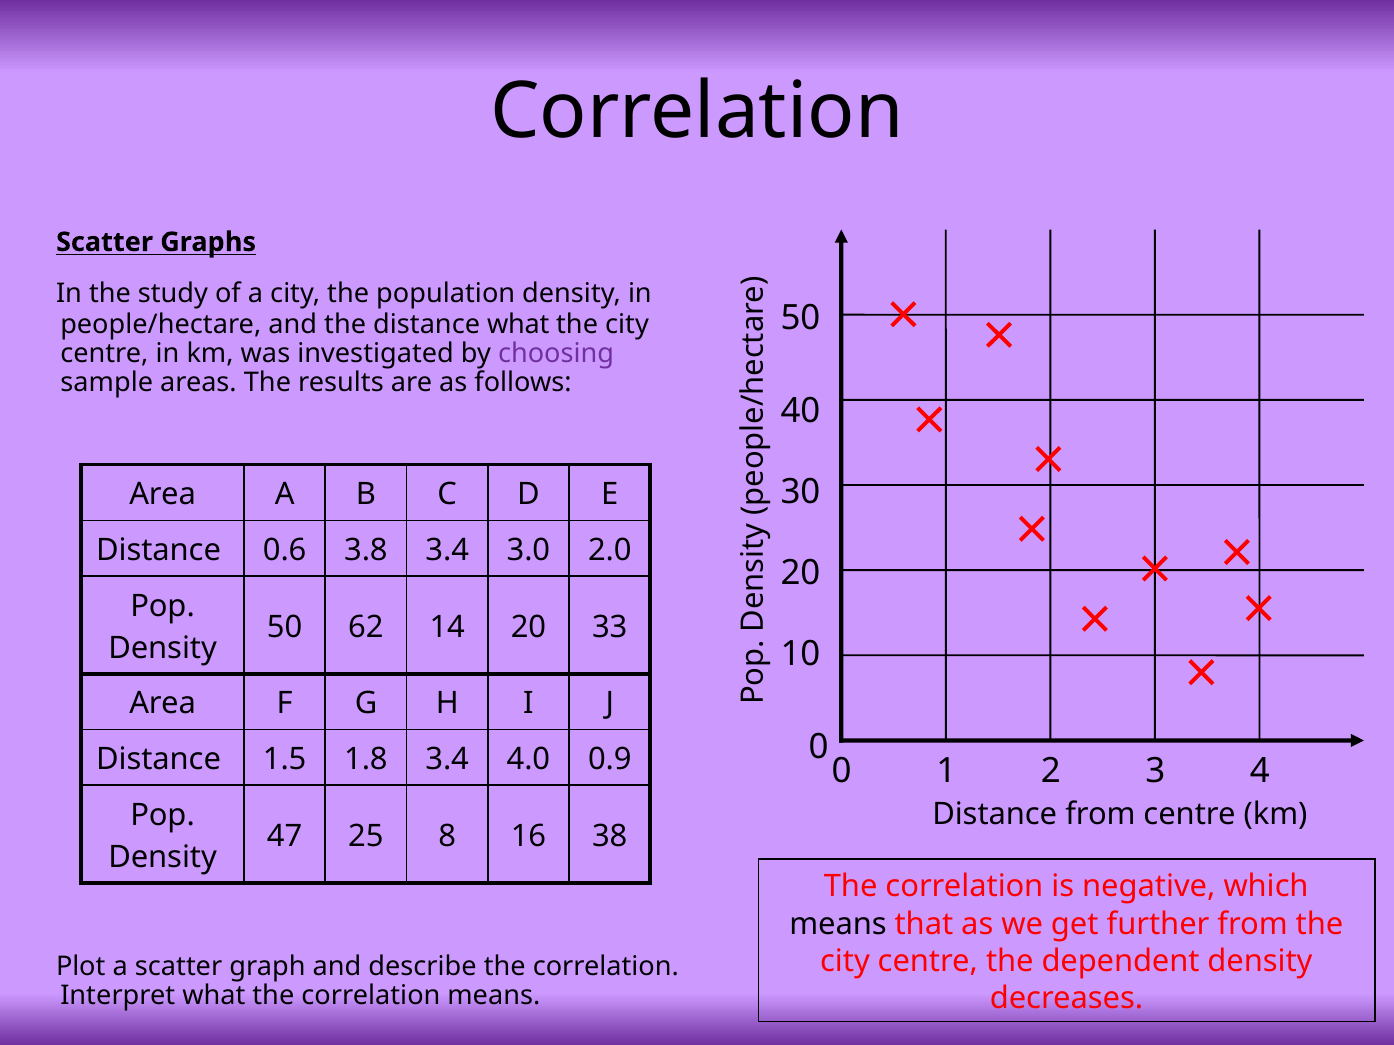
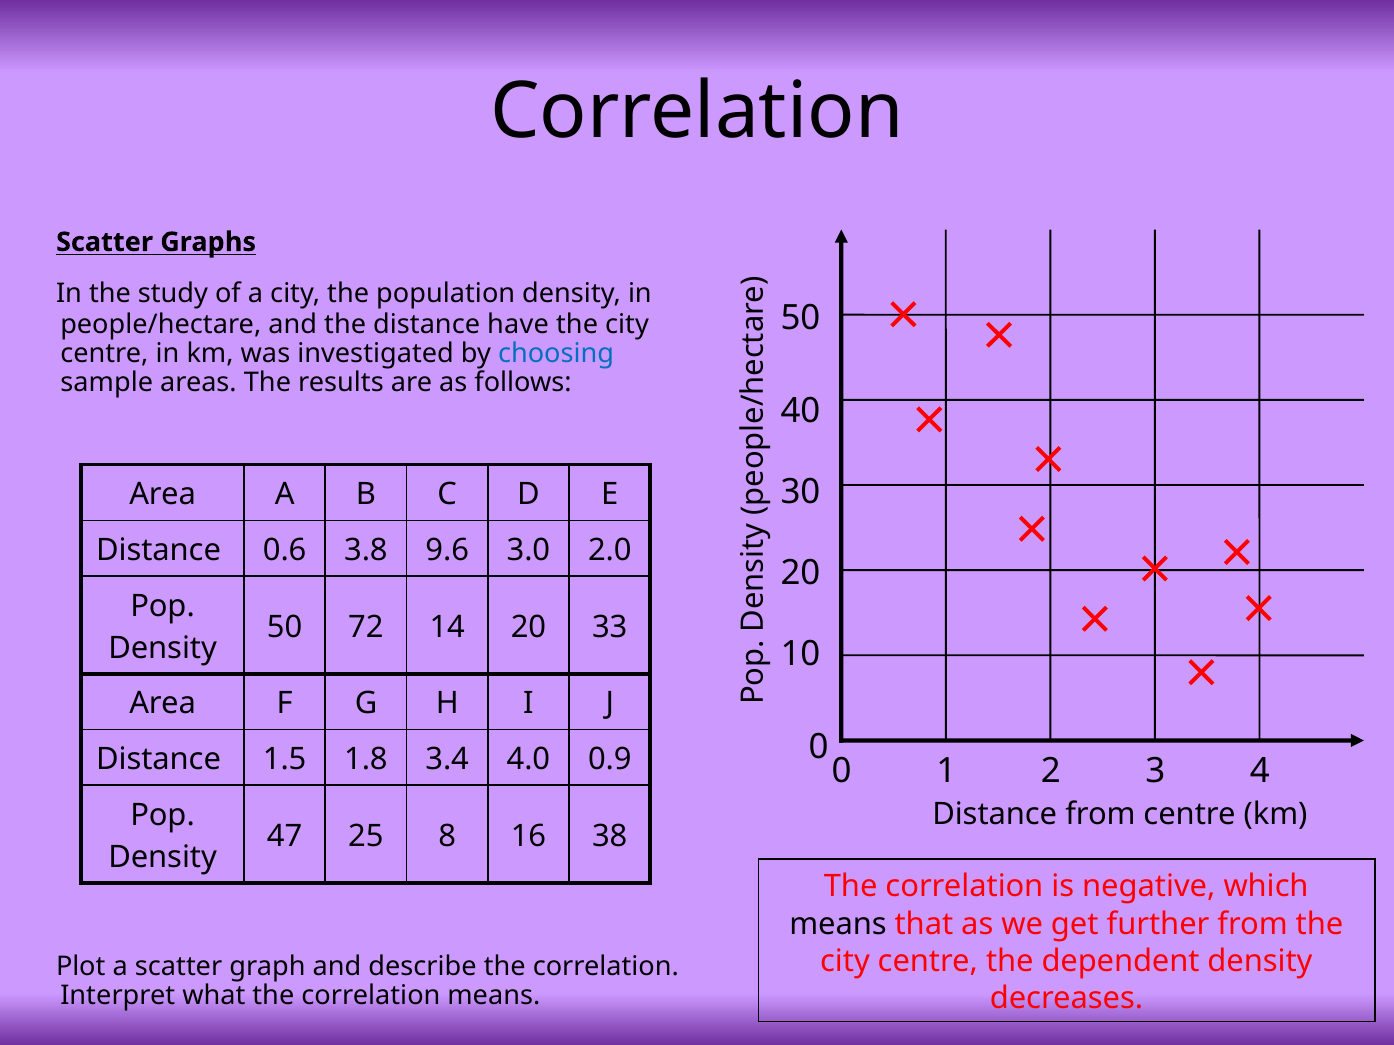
distance what: what -> have (518, 324)
choosing colour: purple -> blue (556, 354)
3.8 3.4: 3.4 -> 9.6 (447, 550)
62: 62 -> 72 (366, 627)
